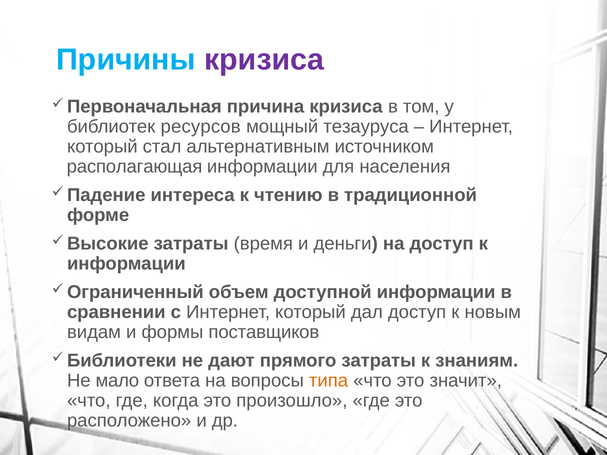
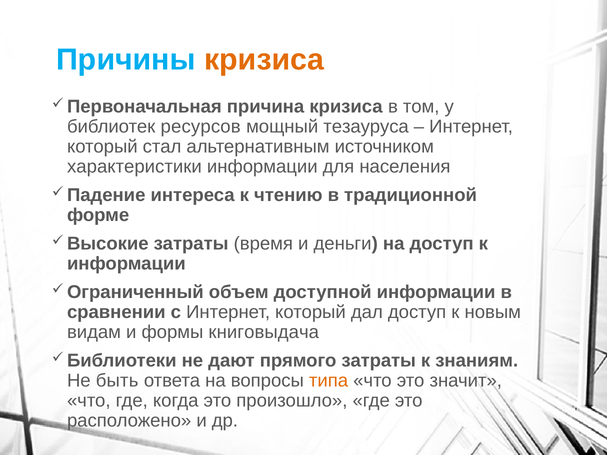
кризиса colour: purple -> orange (264, 60)
располагающая: располагающая -> характеристики (134, 167)
поставщиков: поставщиков -> книговыдача (264, 332)
мало: мало -> быть (117, 381)
